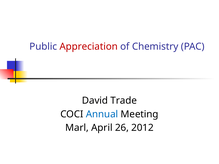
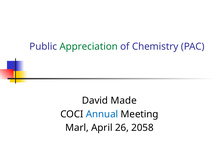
Appreciation colour: red -> green (89, 47)
Trade: Trade -> Made (124, 101)
2012: 2012 -> 2058 (142, 128)
